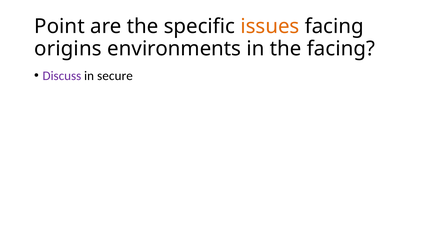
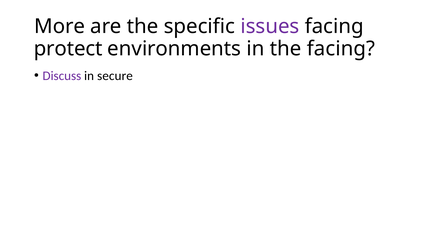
Point: Point -> More (60, 27)
issues colour: orange -> purple (270, 27)
origins: origins -> protect (68, 49)
